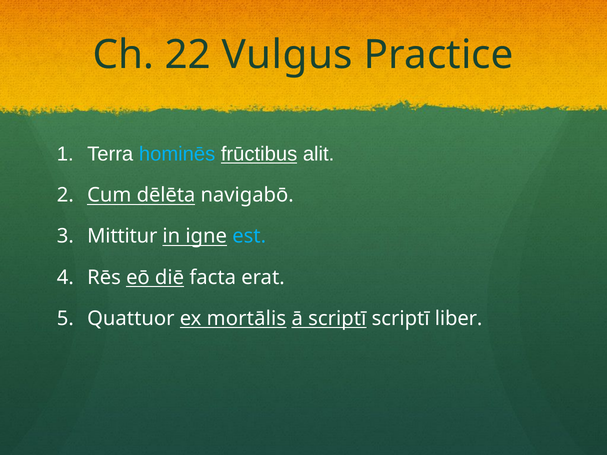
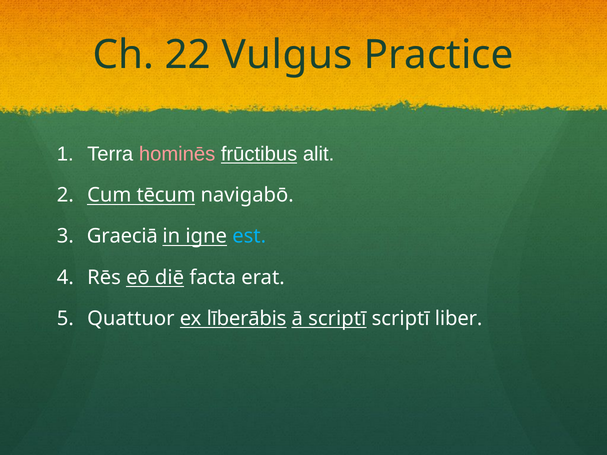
hominēs colour: light blue -> pink (177, 154)
dēlēta: dēlēta -> tēcum (166, 195)
Mittitur: Mittitur -> Graeciā (122, 236)
mortālis: mortālis -> līberābis (247, 319)
